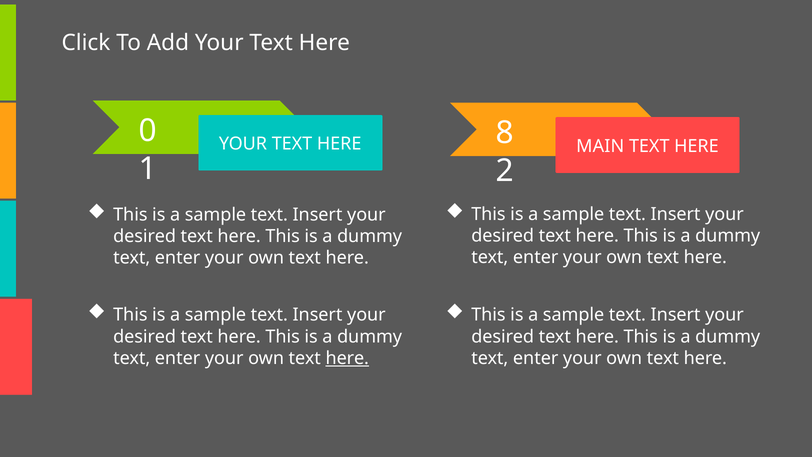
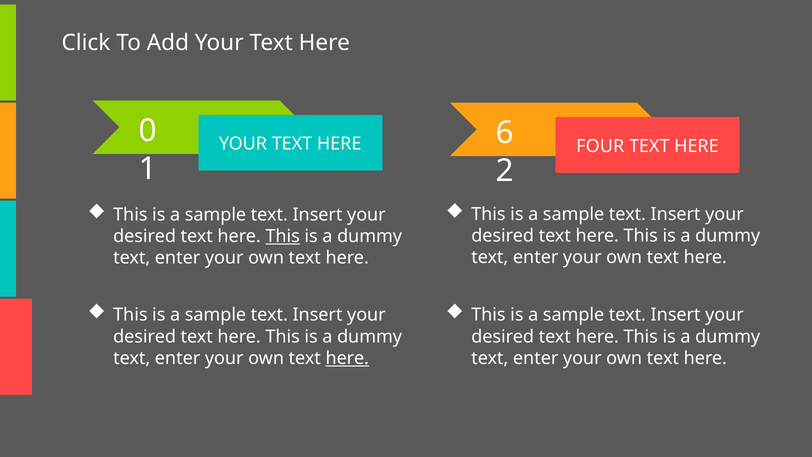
8: 8 -> 6 (505, 133)
MAIN: MAIN -> FOUR (600, 146)
This underline: none -> present (283, 236)
